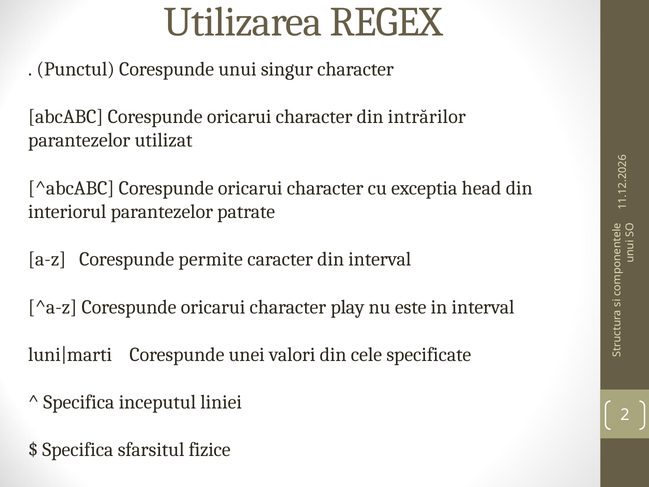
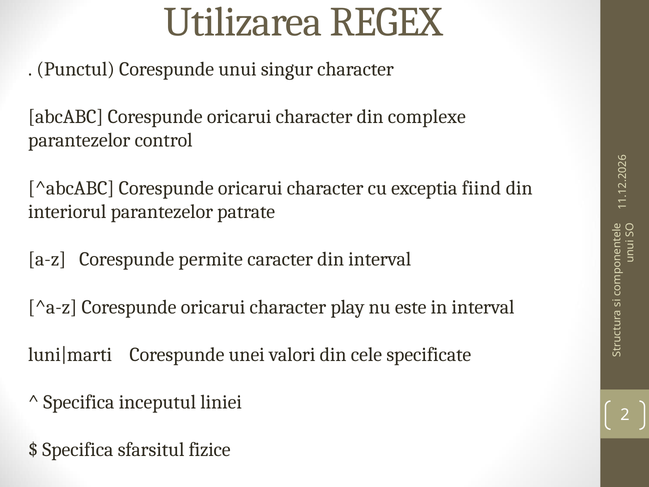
intrărilor: intrărilor -> complexe (427, 117)
utilizat: utilizat -> control (164, 140)
head: head -> fiind (481, 188)
